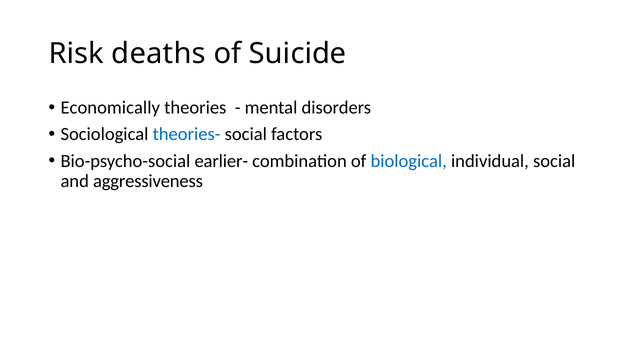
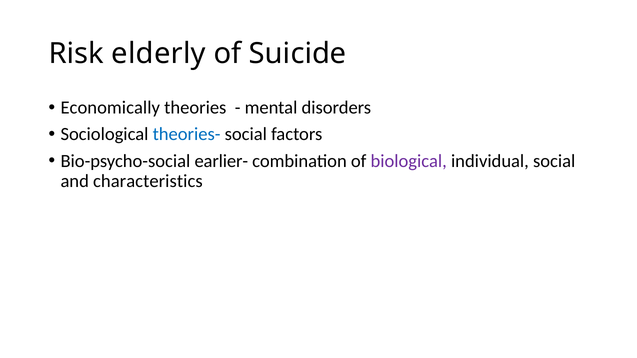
deaths: deaths -> elderly (159, 54)
biological colour: blue -> purple (409, 161)
aggressiveness: aggressiveness -> characteristics (148, 181)
